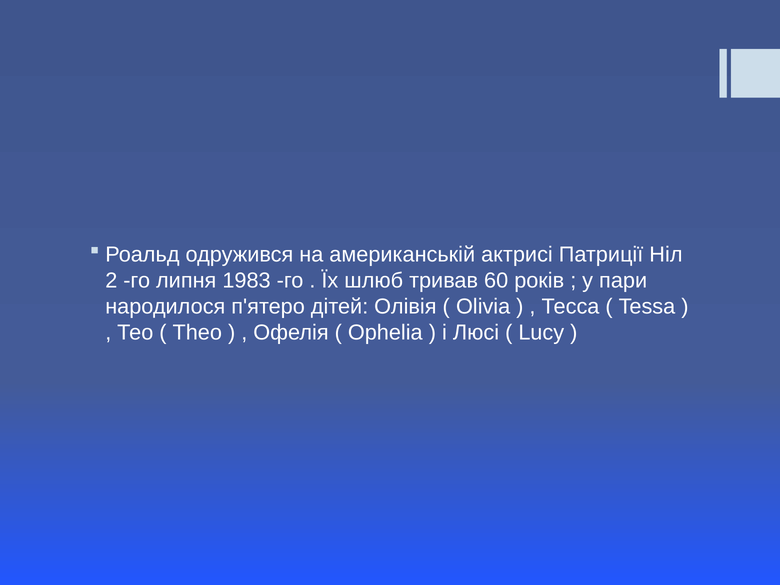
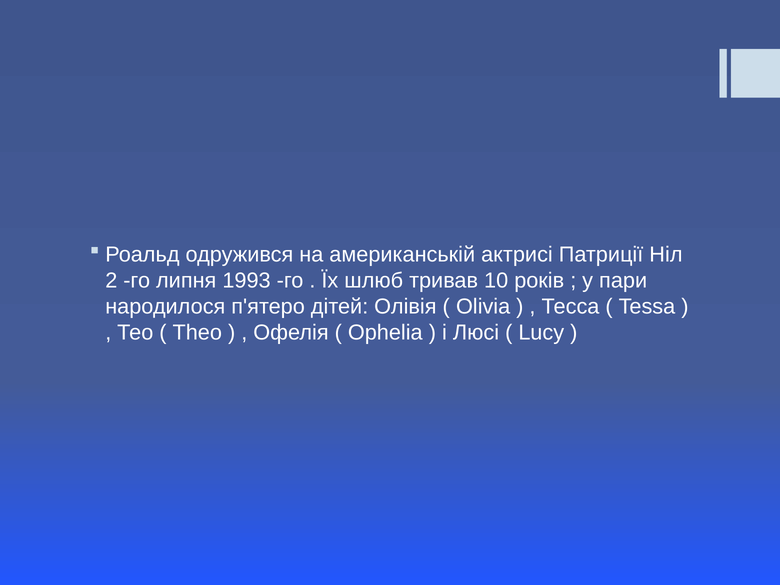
1983: 1983 -> 1993 (247, 281)
60: 60 -> 10 (496, 281)
